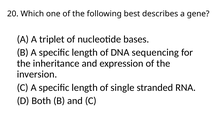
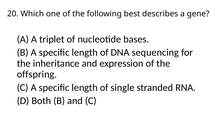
inversion: inversion -> offspring (37, 75)
